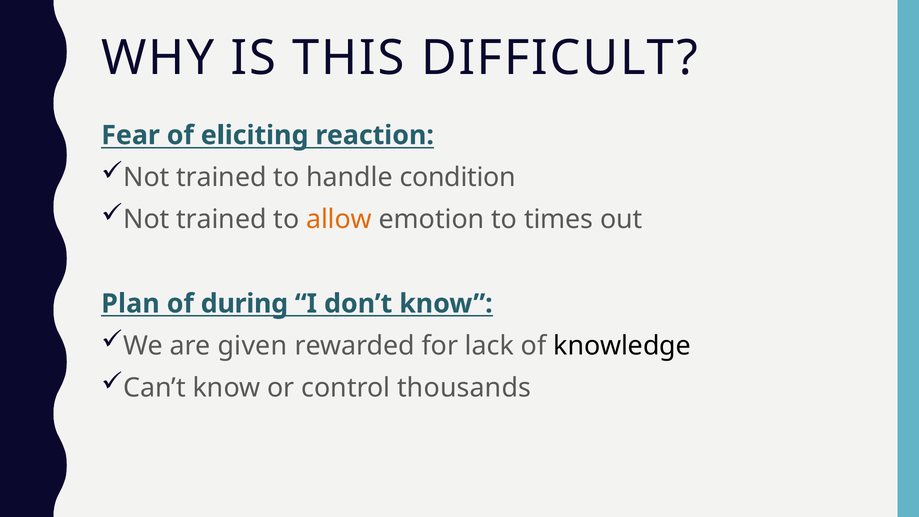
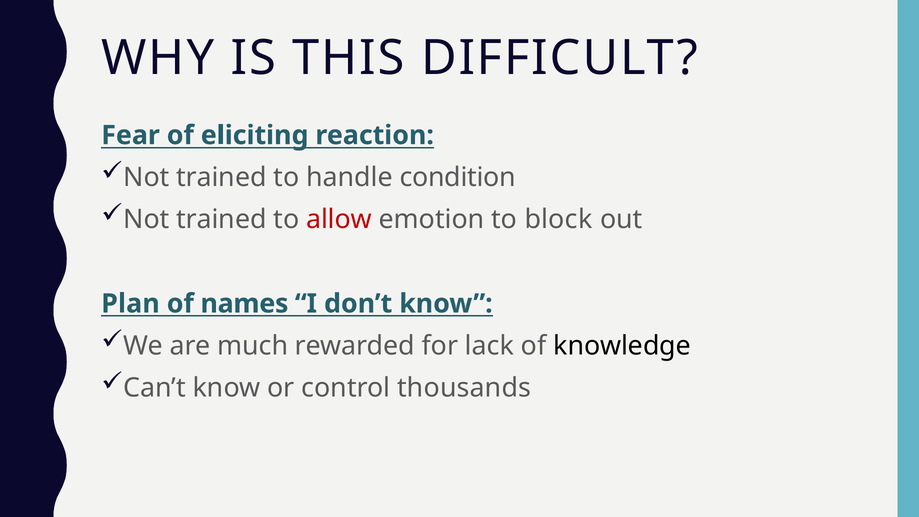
allow colour: orange -> red (339, 219)
times: times -> block (558, 219)
during: during -> names (244, 304)
given: given -> much (253, 346)
